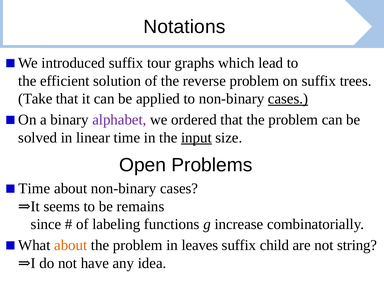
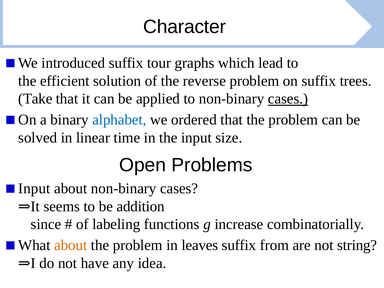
Notations: Notations -> Character (185, 27)
alphabet colour: purple -> blue (119, 120)
input underline: present -> none (196, 138)
Time: Time -> Input (34, 188)
remains: remains -> addition (141, 206)
child: child -> from (274, 245)
